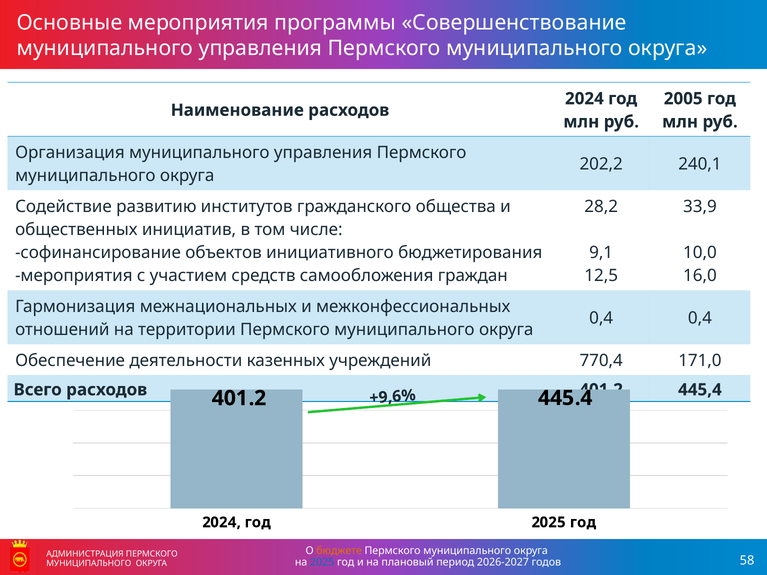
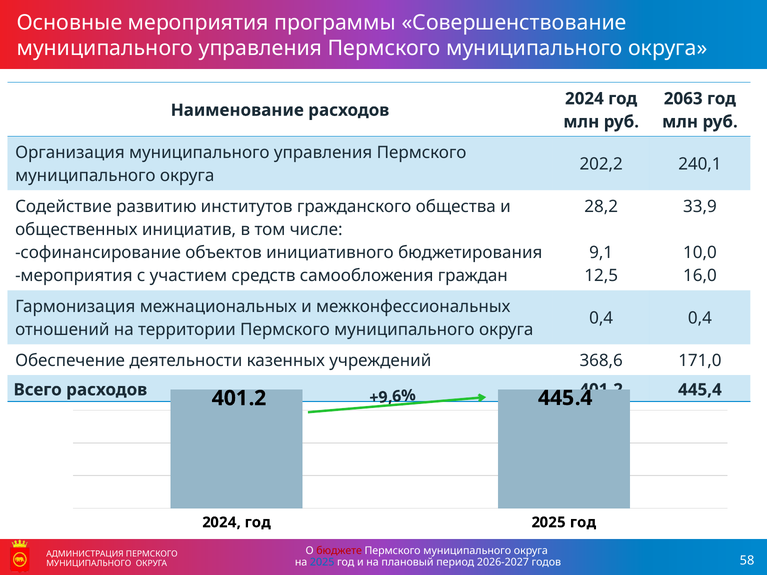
2005: 2005 -> 2063 (683, 99)
770,4: 770,4 -> 368,6 (601, 361)
бюджете colour: orange -> red (339, 551)
